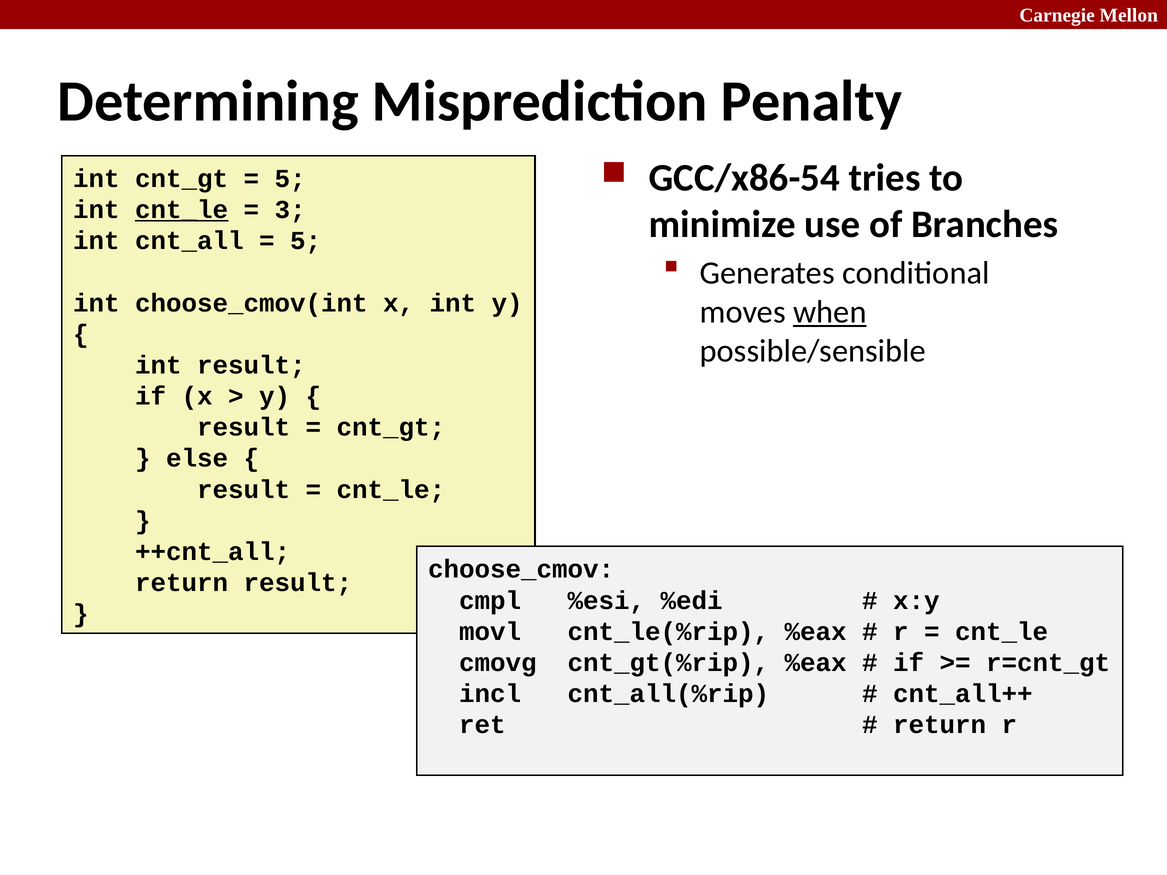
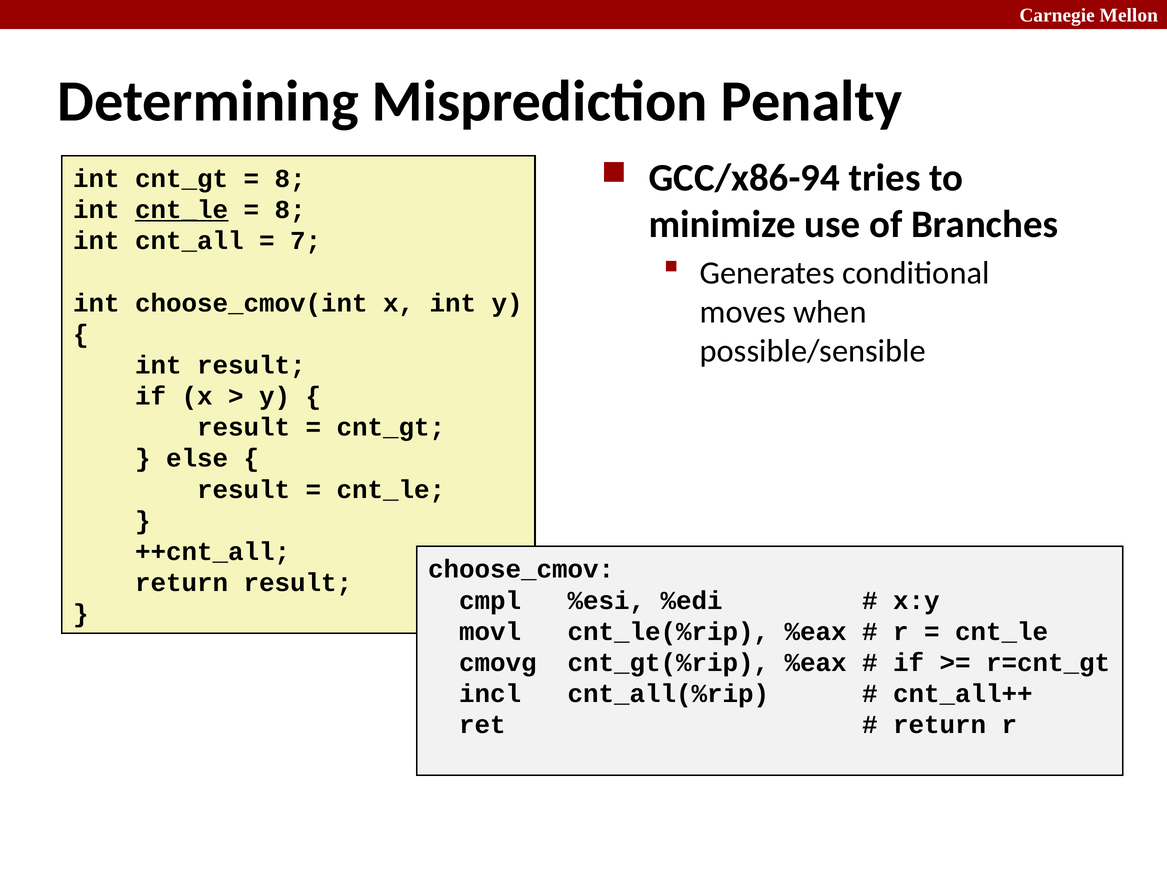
GCC/x86-54: GCC/x86-54 -> GCC/x86-94 (744, 178)
5: 5 -> 8 (290, 179)
3: 3 -> 8 (290, 210)
5: 5 -> 7 (306, 241)
when underline: present -> none (830, 312)
